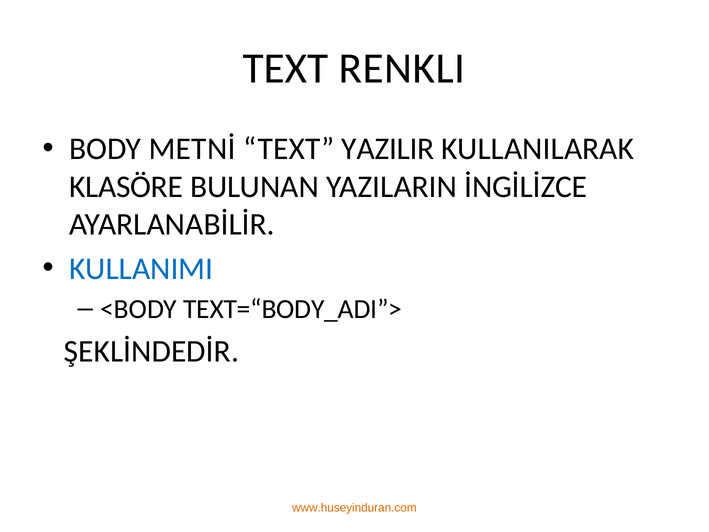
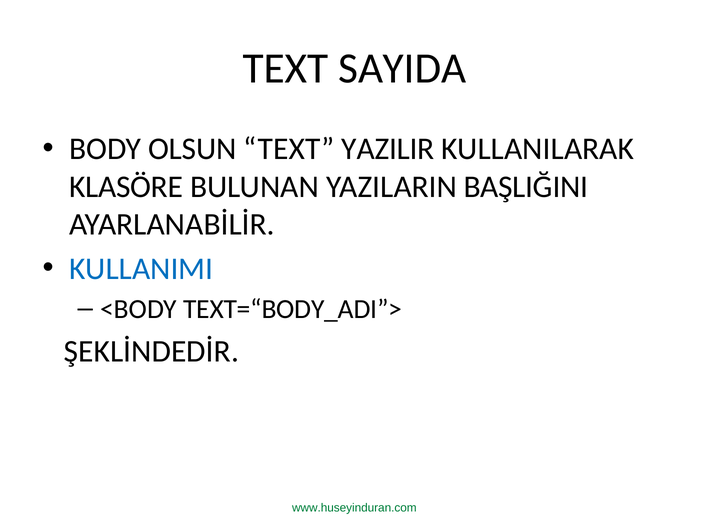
RENKLI: RENKLI -> SAYIDA (402, 69)
METNİ: METNİ -> OLSUN (192, 149)
İNGİLİZCE: İNGİLİZCE -> BAŞLIĞINI (526, 187)
www.huseyinduran.com colour: orange -> green (354, 508)
